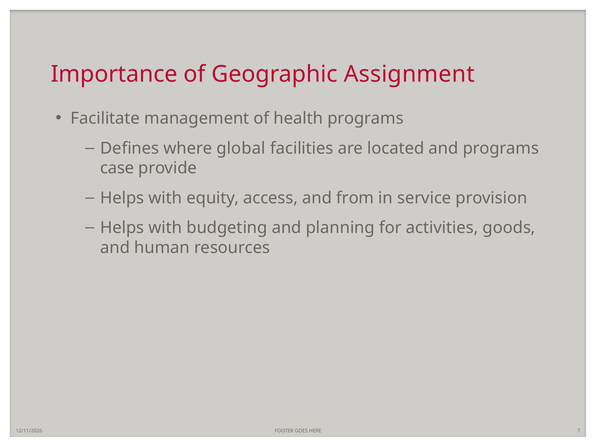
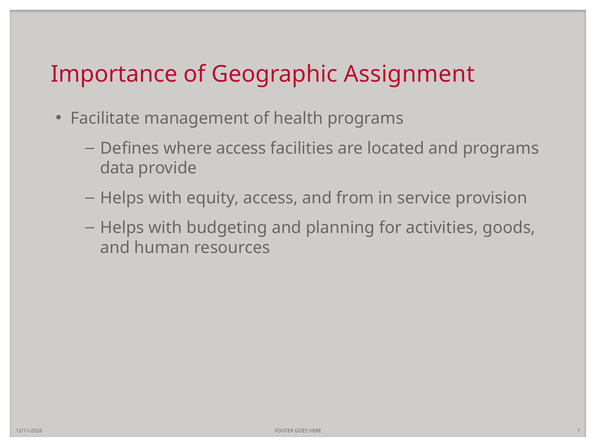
where global: global -> access (241, 148)
case: case -> data (117, 168)
